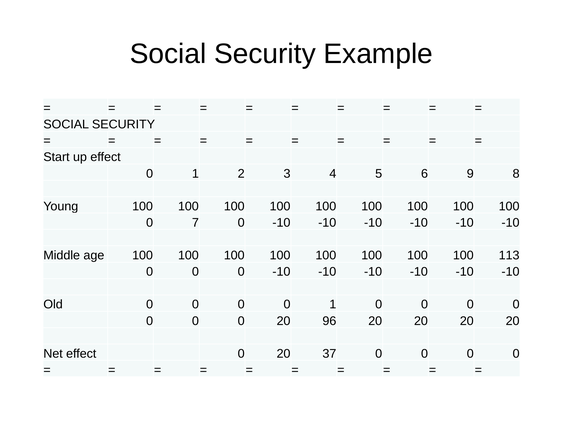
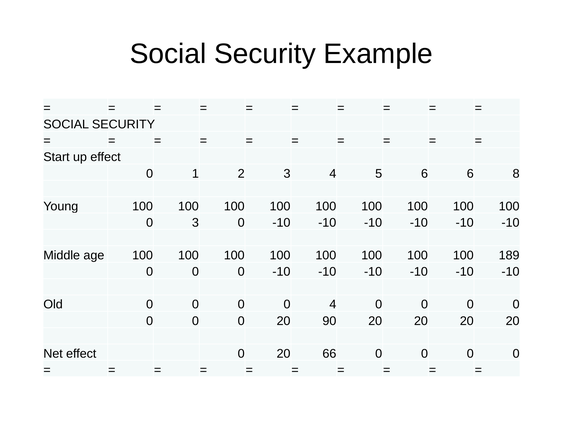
6 9: 9 -> 6 (470, 174)
0 7: 7 -> 3 (195, 223)
113: 113 -> 189 (509, 256)
0 0 1: 1 -> 4 (333, 305)
96: 96 -> 90 (329, 321)
37: 37 -> 66 (329, 354)
